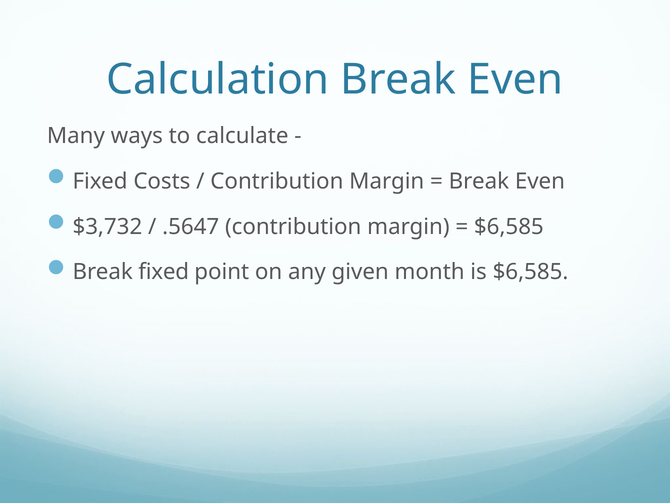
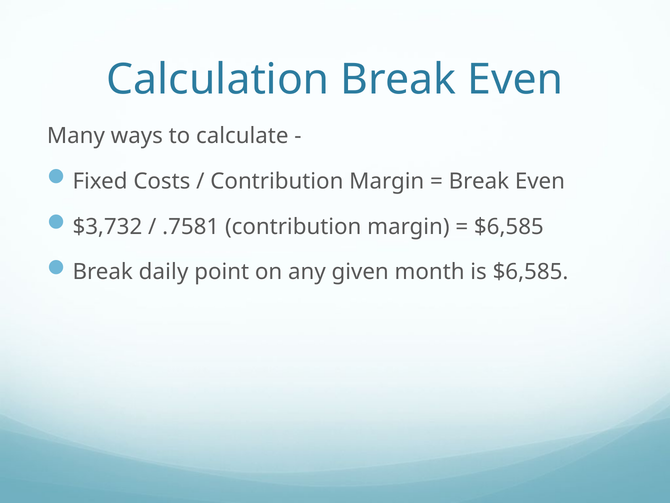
.5647: .5647 -> .7581 (191, 226)
Break fixed: fixed -> daily (164, 272)
